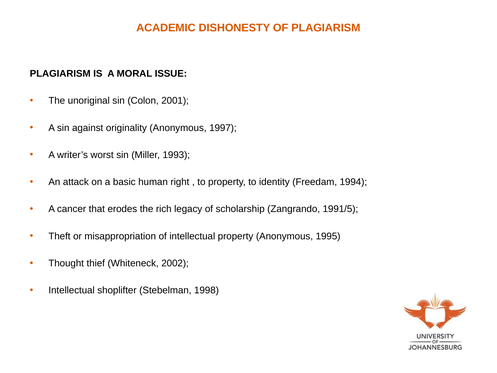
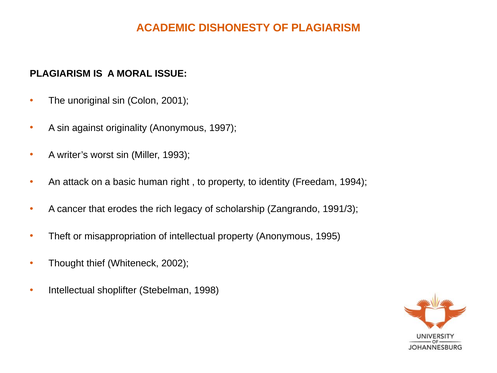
1991/5: 1991/5 -> 1991/3 (340, 209)
